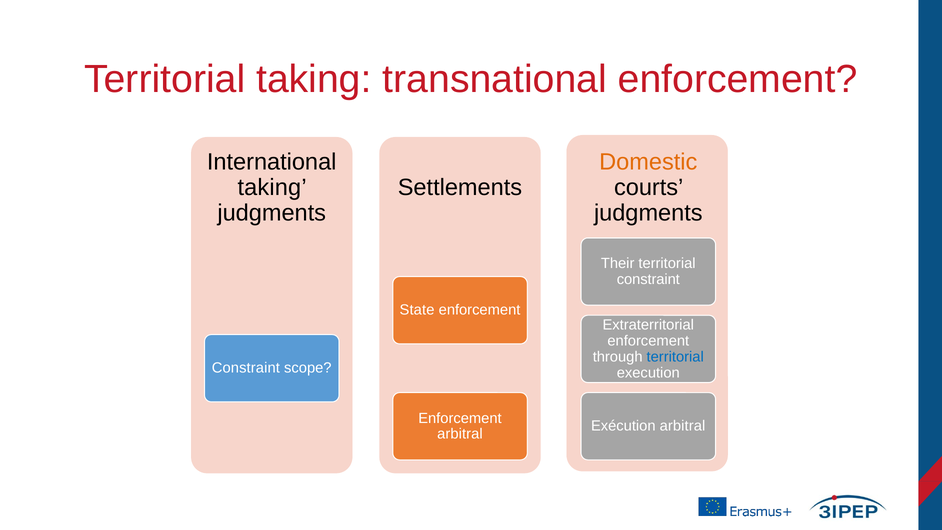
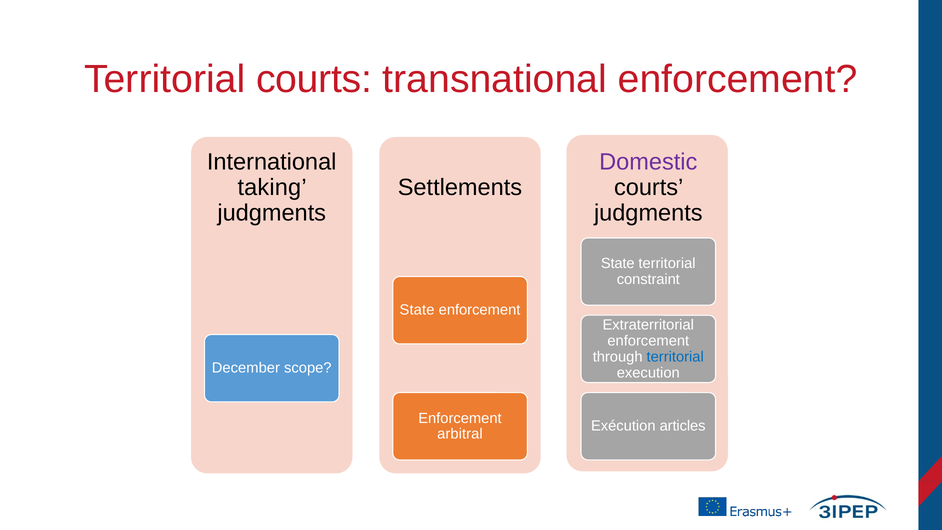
Territorial taking: taking -> courts (314, 79)
Domestic colour: orange -> purple (648, 162)
Their: Their -> State (618, 263)
Constraint: Constraint -> December (246, 368)
Exécution arbitral: arbitral -> articles (683, 426)
